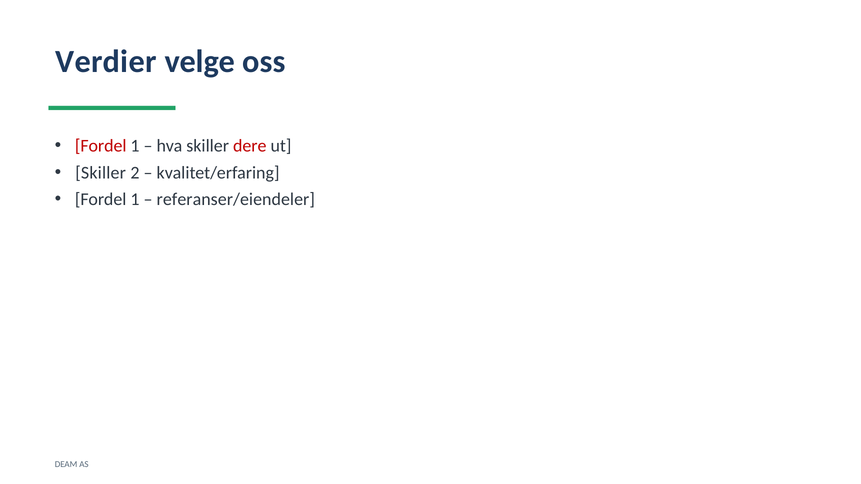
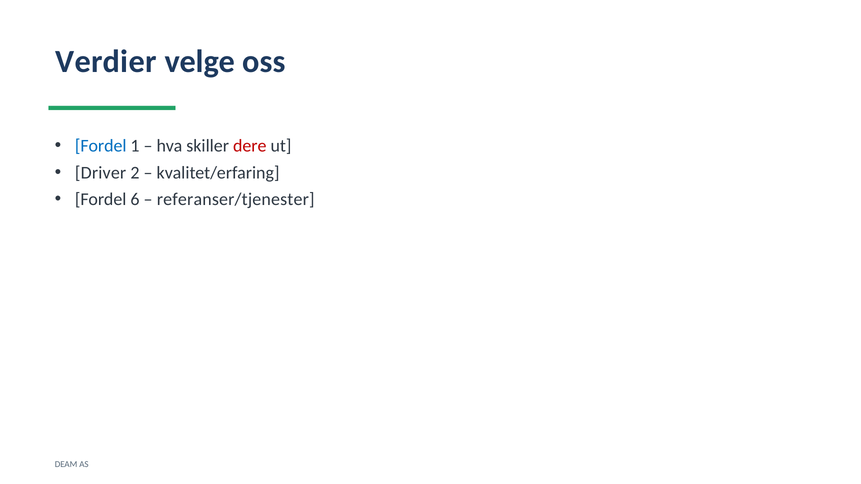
Fordel colour: red -> blue (101, 146)
Skiller: Skiller -> Driver (101, 173)
1: 1 -> 6 (135, 200)
referanser/eiendeler: referanser/eiendeler -> referanser/tjenester (236, 200)
